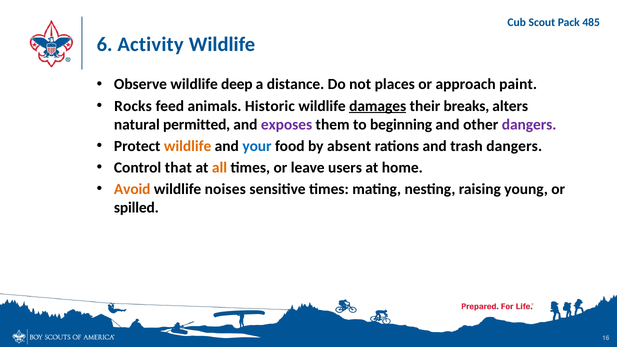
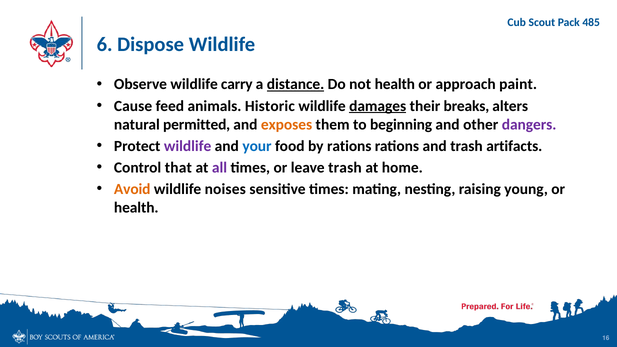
Activity: Activity -> Dispose (151, 44)
deep: deep -> carry (237, 84)
distance underline: none -> present (296, 84)
not places: places -> health (395, 84)
Rocks: Rocks -> Cause (133, 106)
exposes colour: purple -> orange (287, 124)
wildlife colour: orange -> purple (188, 146)
by absent: absent -> rations (349, 146)
trash dangers: dangers -> artifacts (514, 146)
all colour: orange -> purple (220, 168)
leave users: users -> trash (345, 168)
spilled: spilled -> health (136, 208)
